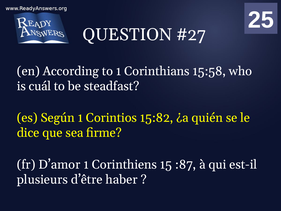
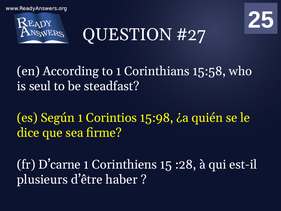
cuál: cuál -> seul (40, 86)
15:82: 15:82 -> 15:98 (157, 118)
D’amor: D’amor -> D’carne (59, 164)
:87: :87 -> :28 (186, 164)
